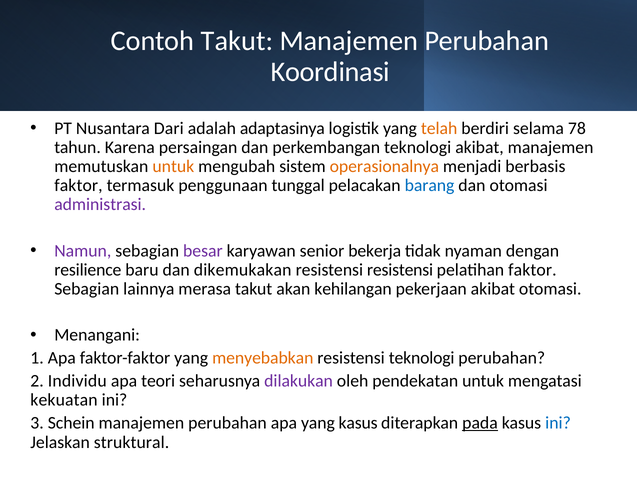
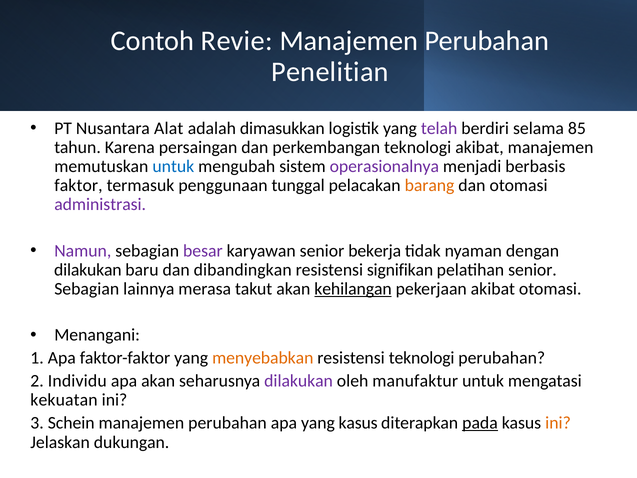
Contoh Takut: Takut -> Revie (237, 41)
Koordinasi: Koordinasi -> Penelitian (330, 72)
Dari: Dari -> Alat (169, 128)
adaptasinya: adaptasinya -> dimasukkan (282, 128)
telah colour: orange -> purple (439, 128)
78: 78 -> 85 (577, 128)
untuk colour: orange -> blue (173, 166)
operasionalnya colour: orange -> purple (384, 166)
barang colour: blue -> orange (430, 185)
resilience: resilience -> dilakukan (88, 270)
dikemukakan: dikemukakan -> dibandingkan (243, 270)
resistensi resistensi: resistensi -> signifikan (400, 270)
pelatihan faktor: faktor -> senior (533, 270)
kehilangan underline: none -> present (353, 289)
apa teori: teori -> akan (158, 381)
pendekatan: pendekatan -> manufaktur (415, 381)
ini colour: blue -> orange (558, 423)
struktural: struktural -> dukungan (132, 442)
